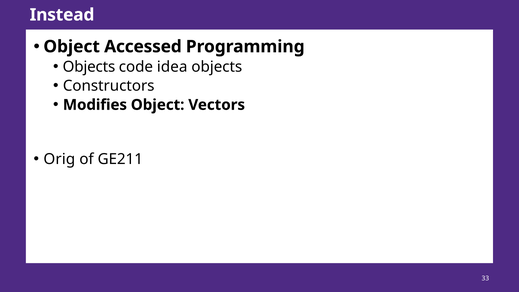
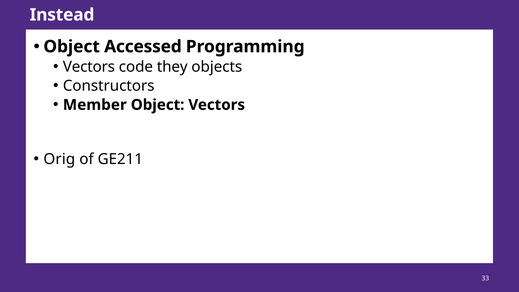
Objects: Objects -> Vectors (89, 67)
idea: idea -> they (172, 67)
Modifies: Modifies -> Member (95, 105)
